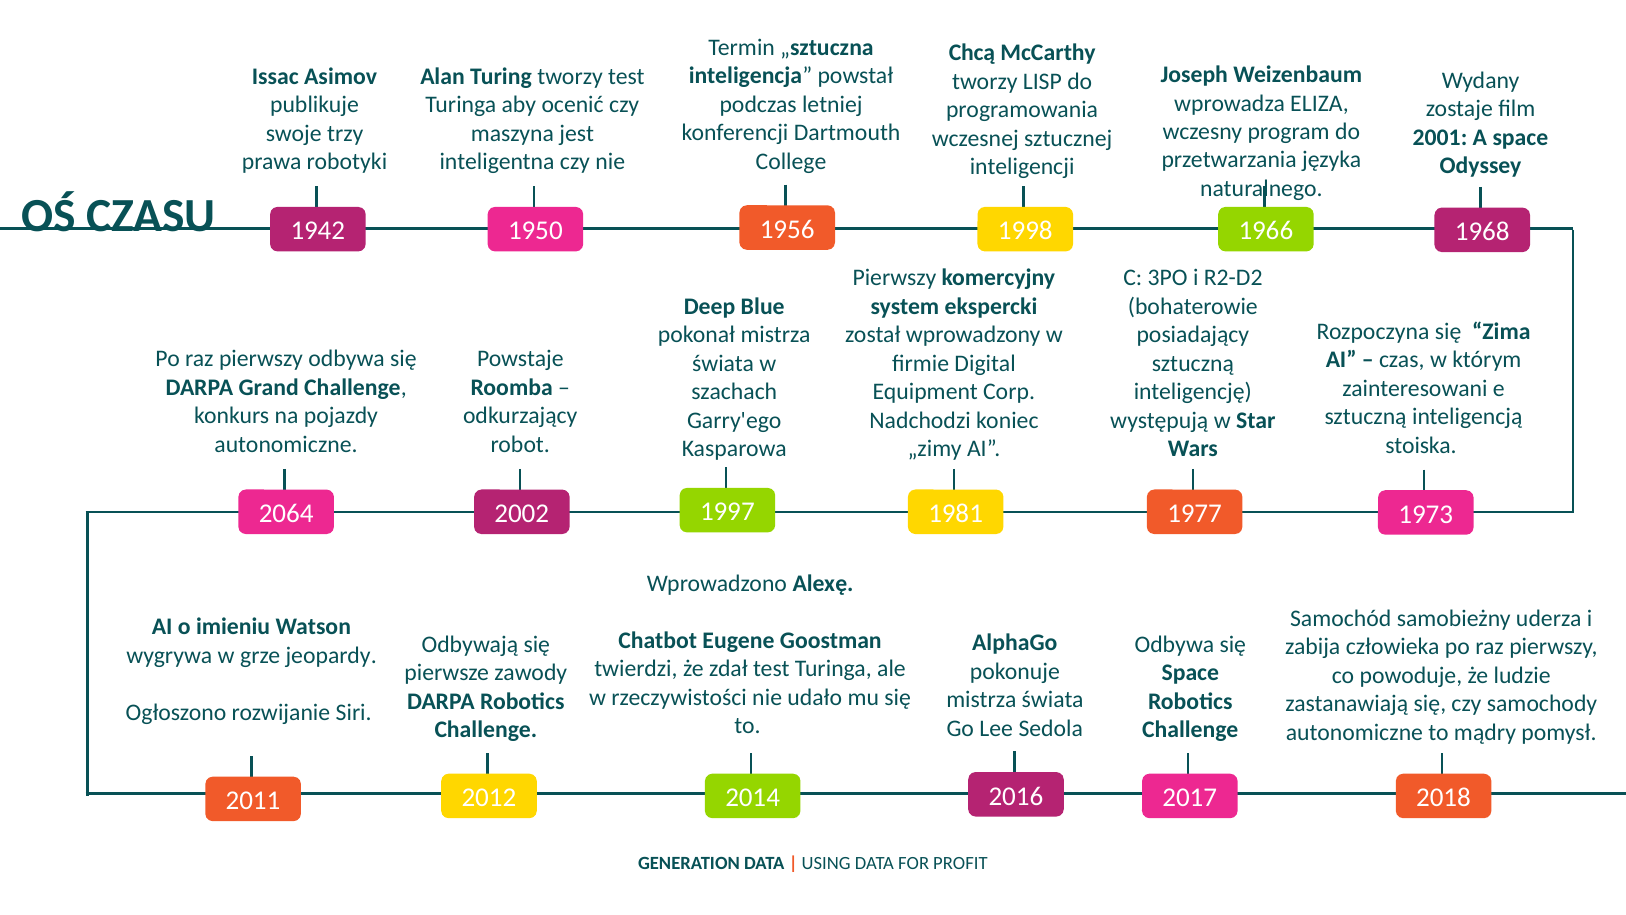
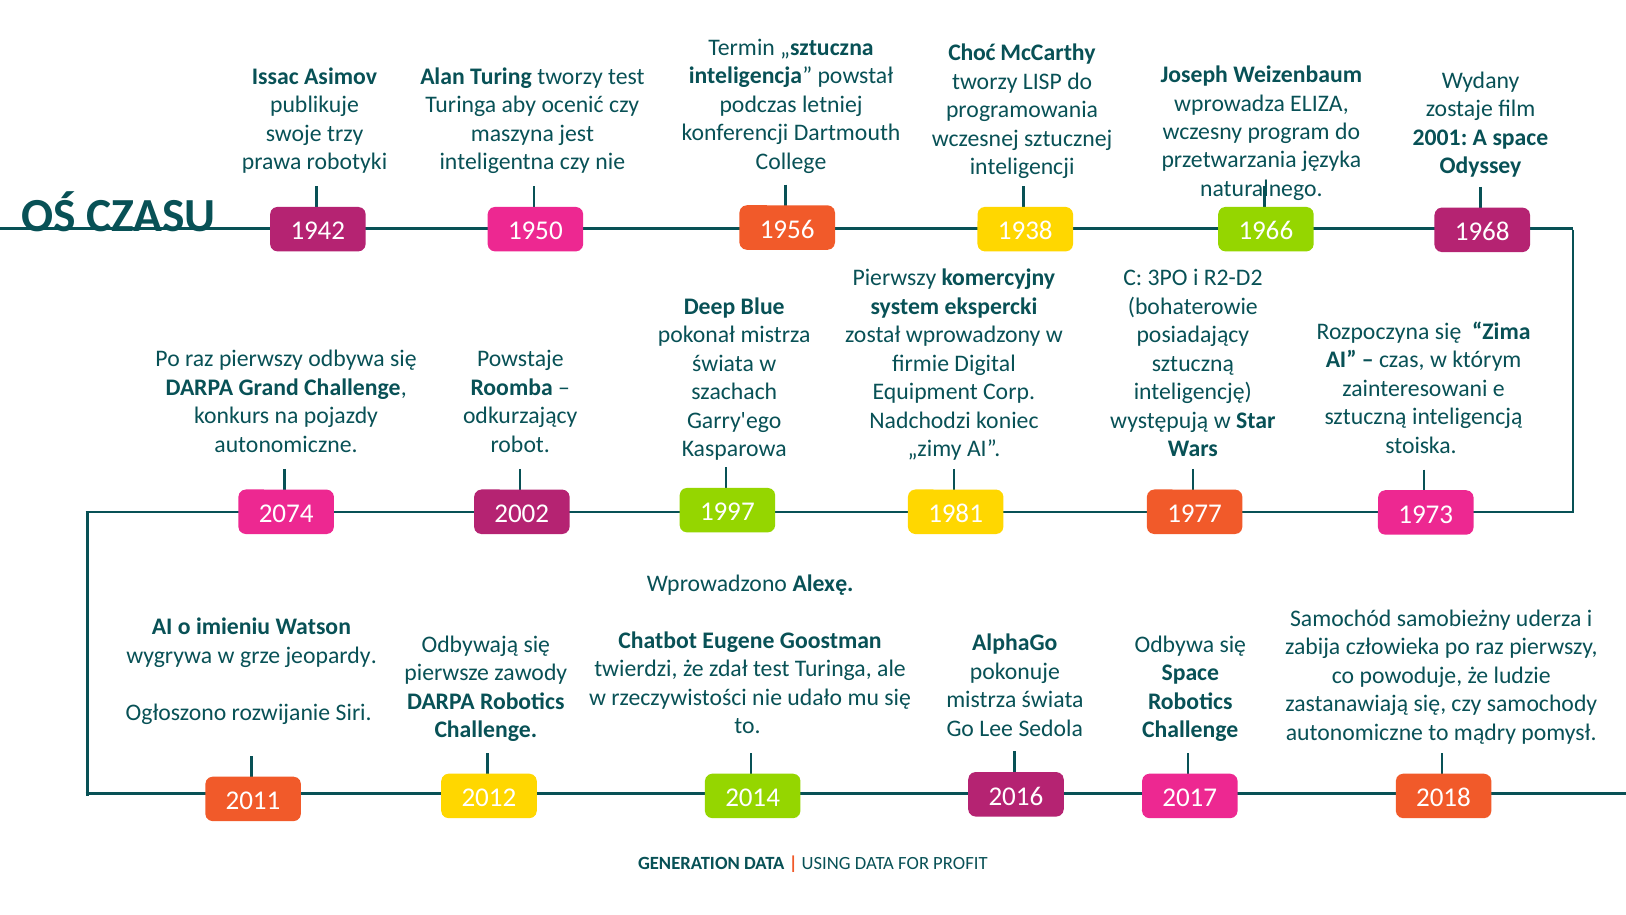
Chcą: Chcą -> Choć (972, 53)
1998: 1998 -> 1938 (1025, 231)
2064: 2064 -> 2074 (286, 513)
